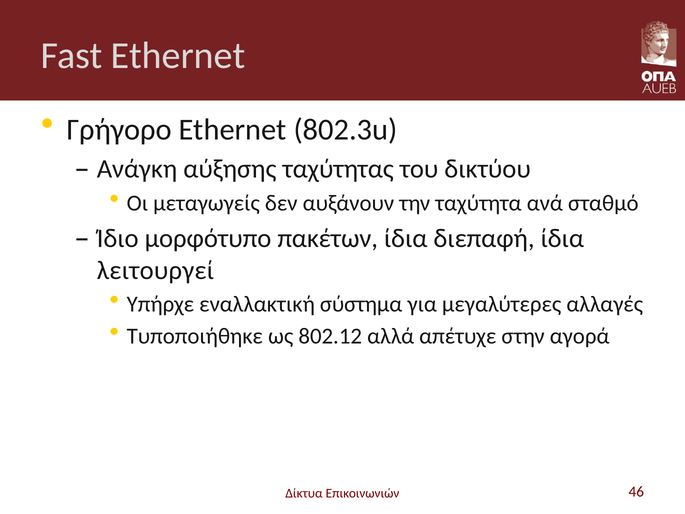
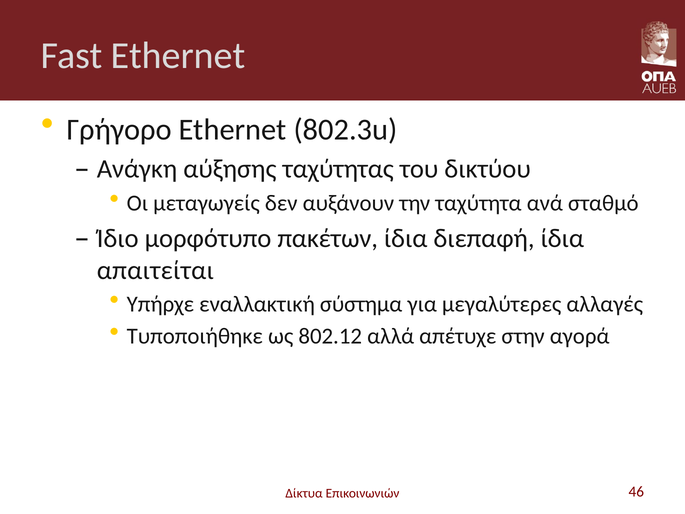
λειτουργεί: λειτουργεί -> απαιτείται (155, 270)
